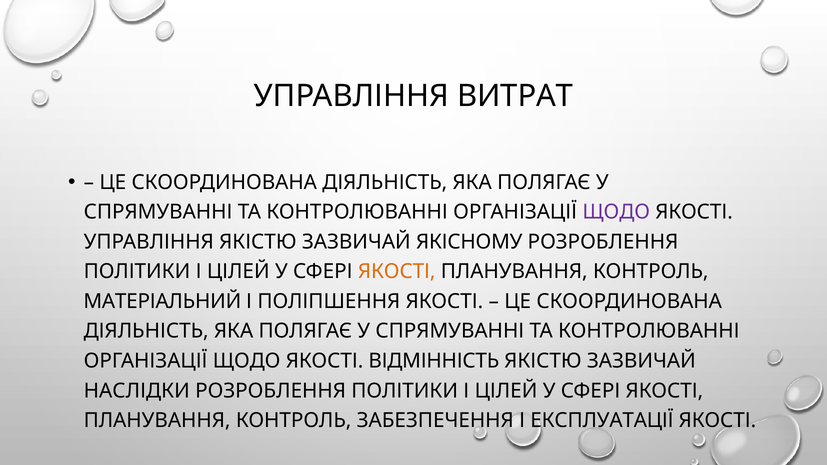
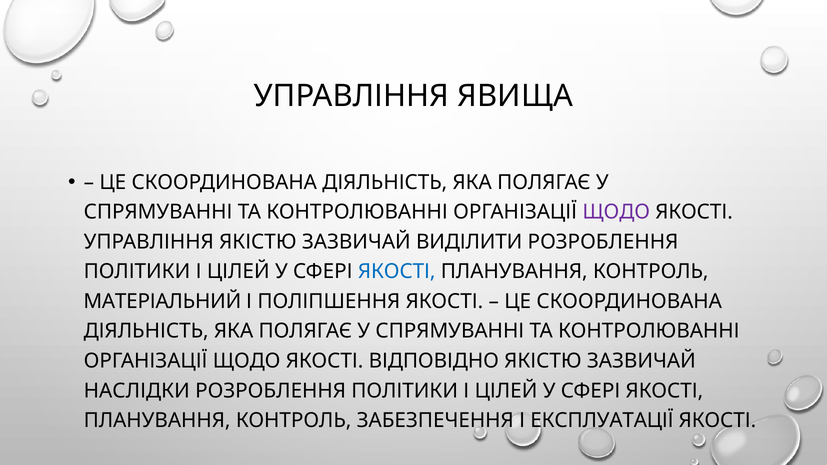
ВИТРАТ: ВИТРАТ -> ЯВИЩА (515, 96)
ЯКІСНОМУ: ЯКІСНОМУ -> ВИДІЛИТИ (469, 242)
ЯКОСТІ colour: orange -> blue (397, 272)
ВІДМІННІСТЬ: ВІДМІННІСТЬ -> ВІДПОВІДНО (434, 361)
